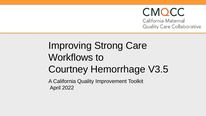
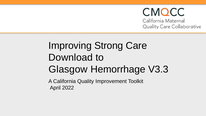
Workflows: Workflows -> Download (71, 57)
Courtney: Courtney -> Glasgow (68, 69)
V3.5: V3.5 -> V3.3 (158, 69)
